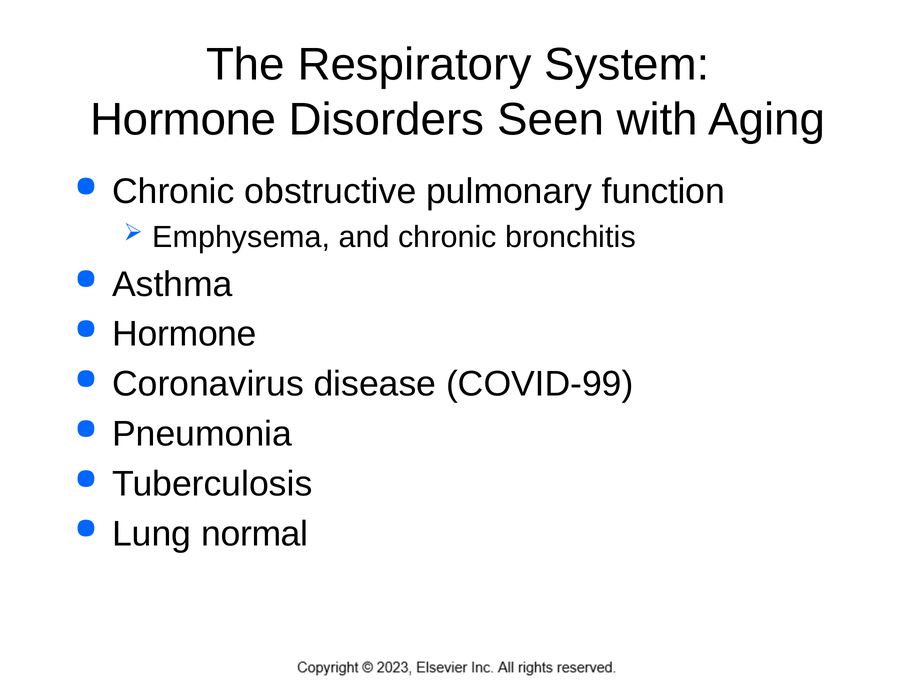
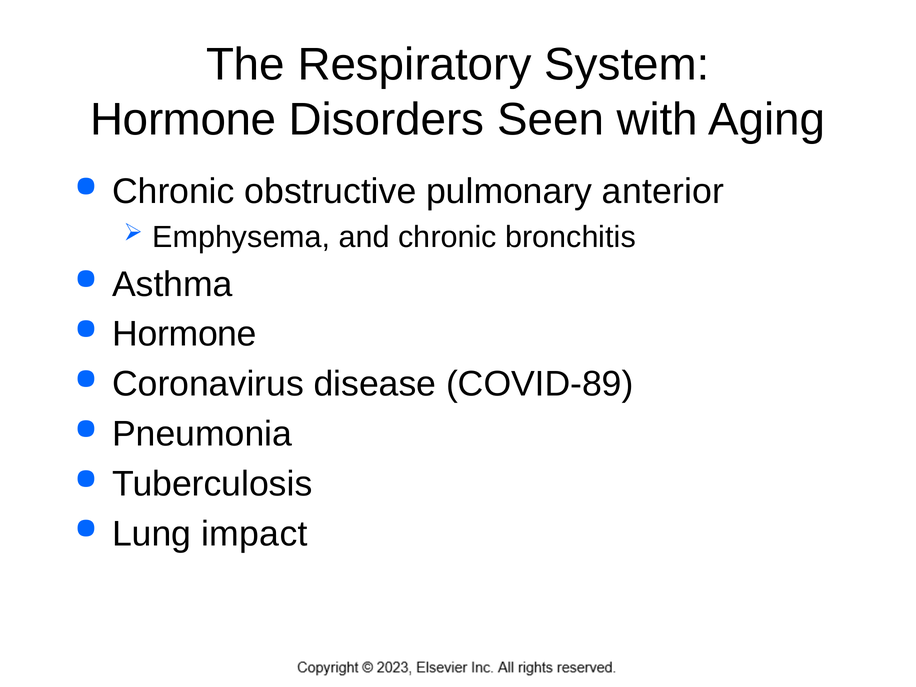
function: function -> anterior (663, 192)
COVID-99: COVID-99 -> COVID-89 (540, 384)
normal: normal -> impact (254, 534)
